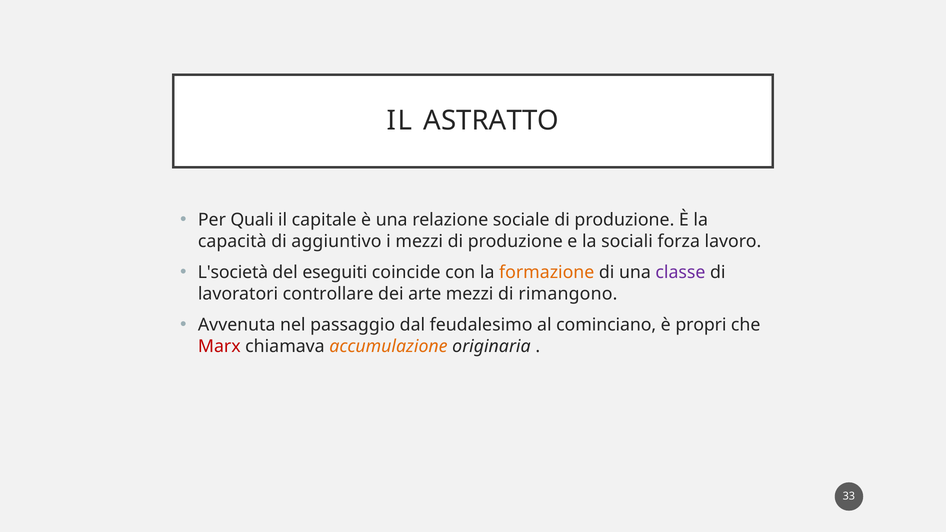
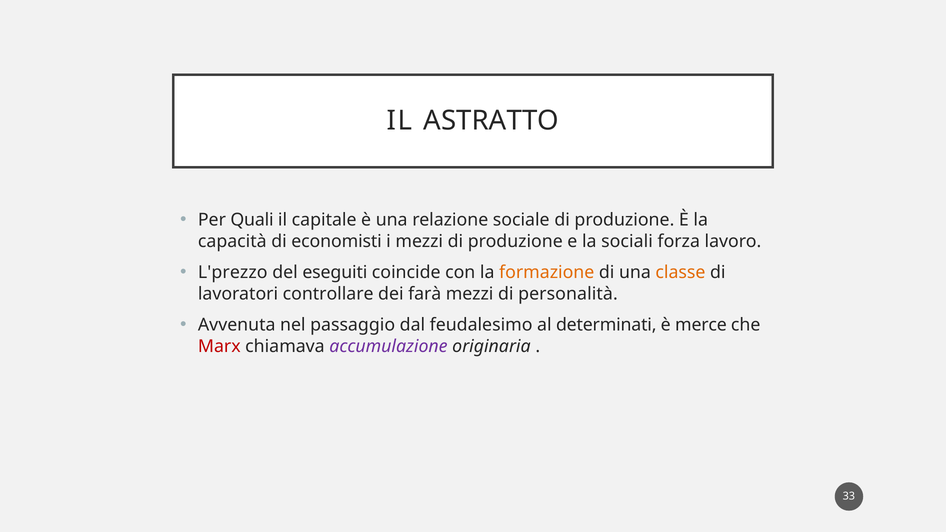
aggiuntivo: aggiuntivo -> economisti (337, 241)
L'società: L'società -> L'prezzo (233, 273)
classe colour: purple -> orange (680, 273)
arte: arte -> farà (425, 294)
rimangono: rimangono -> personalità (568, 294)
cominciano: cominciano -> determinati (606, 325)
propri: propri -> merce (701, 325)
accumulazione colour: orange -> purple (388, 346)
